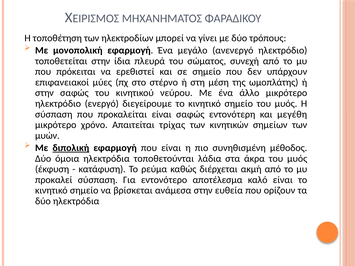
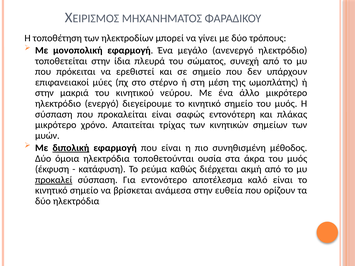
στην σαφώς: σαφώς -> μακριά (74, 93)
μεγέθη: μεγέθη -> πλάκας (292, 114)
λάδια: λάδια -> ουσία (210, 159)
προκαλεί underline: none -> present (54, 180)
